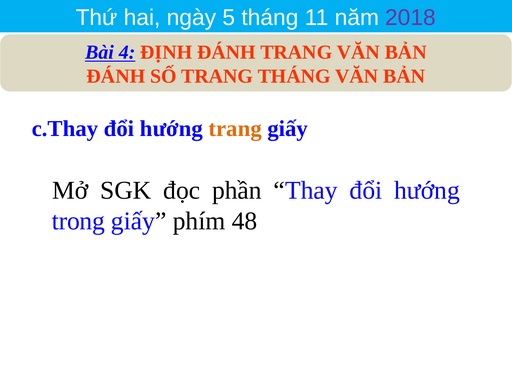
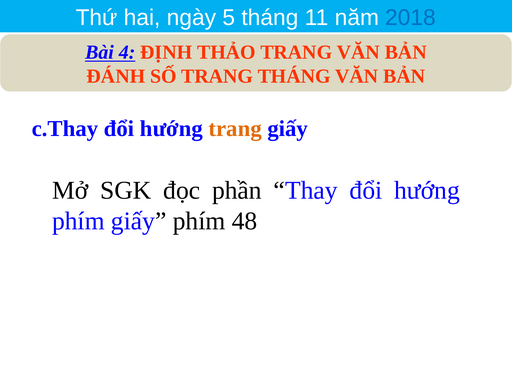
2018 colour: purple -> blue (411, 18)
ĐỊNH ĐÁNH: ĐÁNH -> THẢO (226, 52)
trong: trong -> phím (78, 221)
